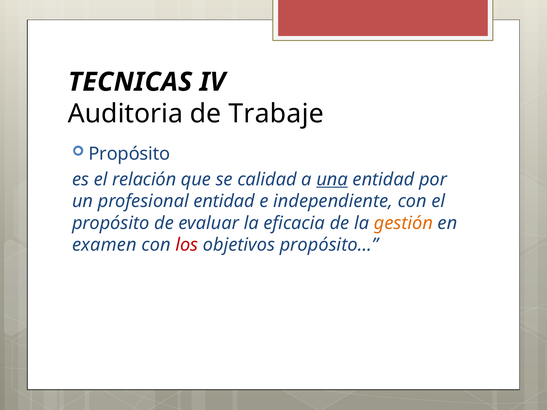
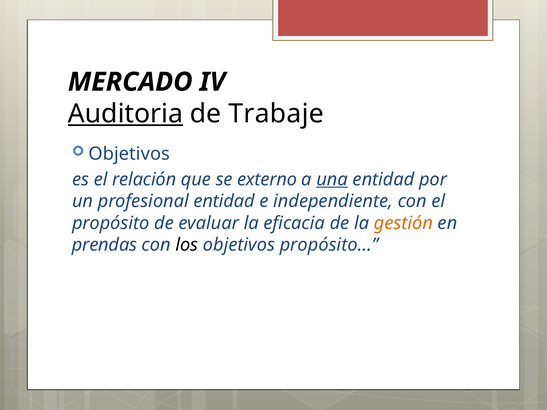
TECNICAS: TECNICAS -> MERCADO (130, 82)
Auditoria underline: none -> present (125, 114)
Propósito: Propósito -> Objetivos (129, 154)
calidad: calidad -> externo (267, 179)
examen: examen -> prendas (105, 245)
los colour: red -> black (187, 245)
